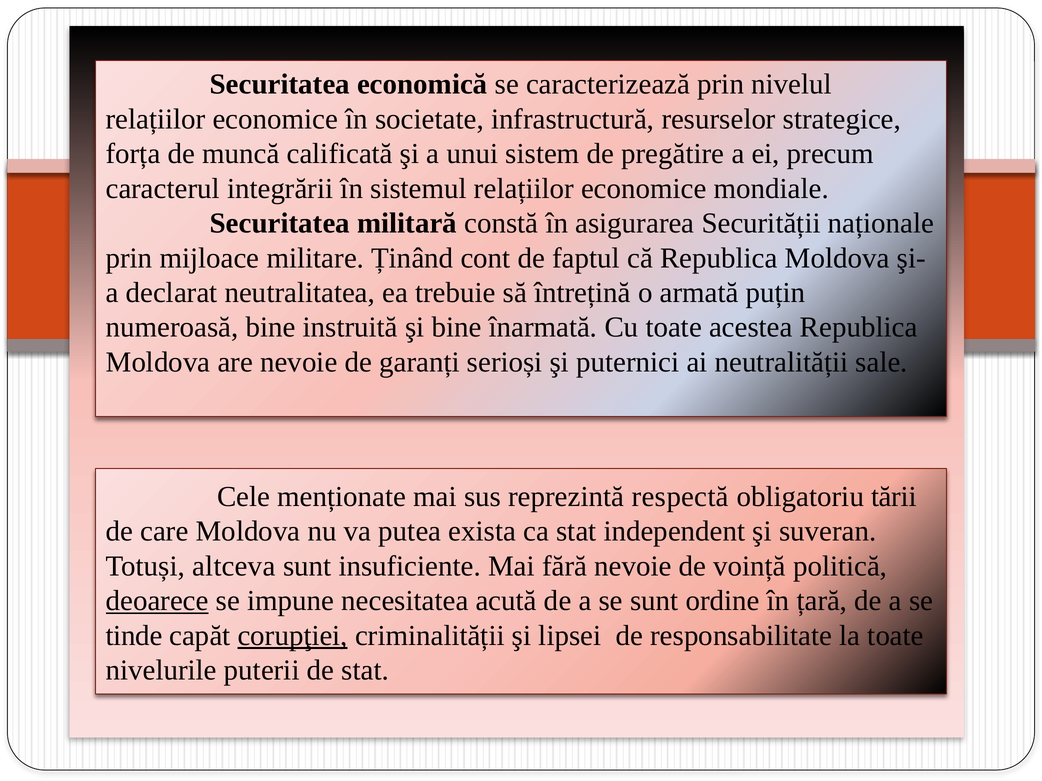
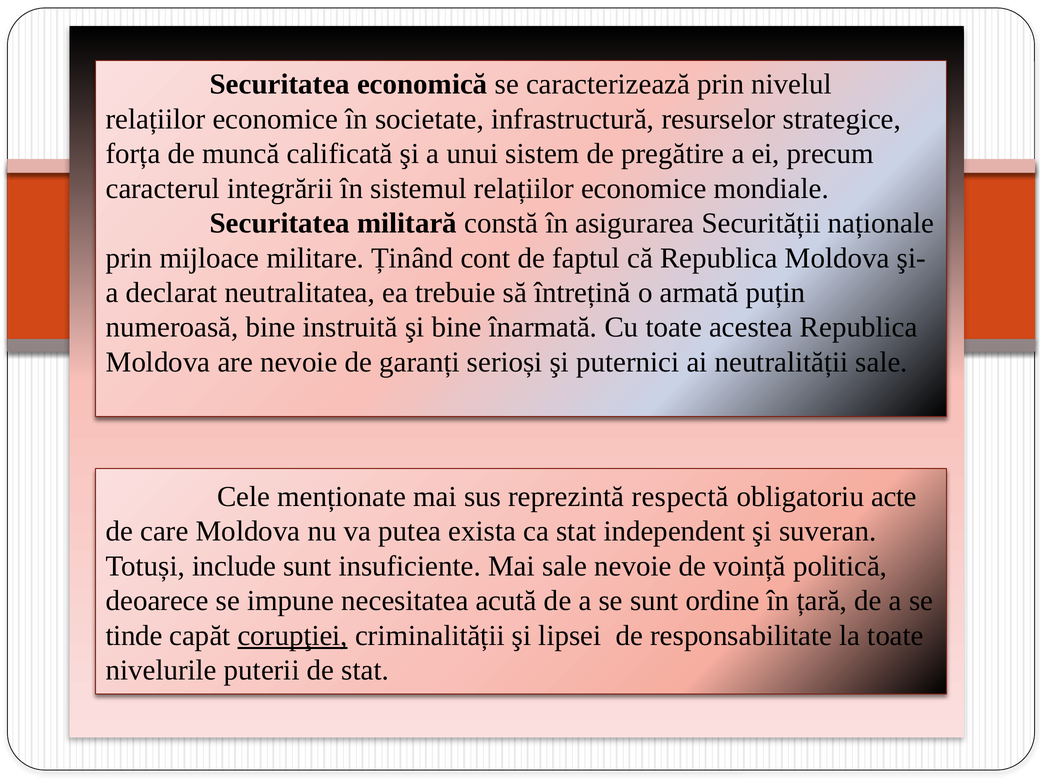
tării: tării -> acte (894, 497)
altceva: altceva -> include (234, 566)
Mai fără: fără -> sale (565, 566)
deoarece underline: present -> none (157, 601)
